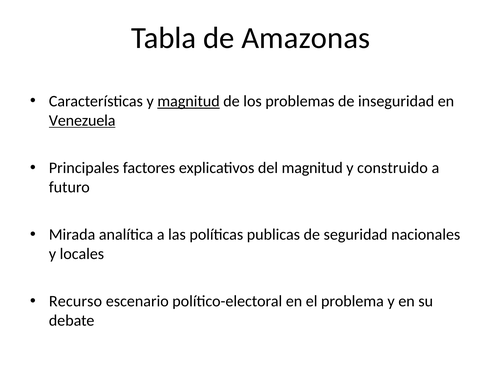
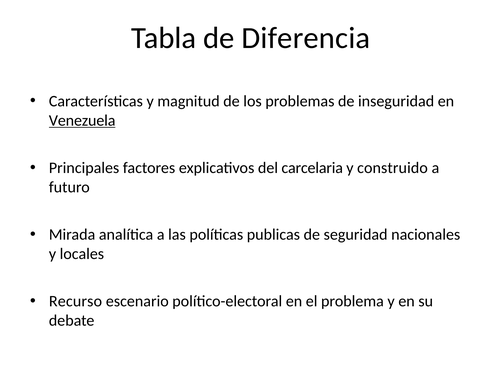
Amazonas: Amazonas -> Diferencia (306, 38)
magnitud underline: present -> none (189, 101)
del magnitud: magnitud -> carcelaria (312, 168)
